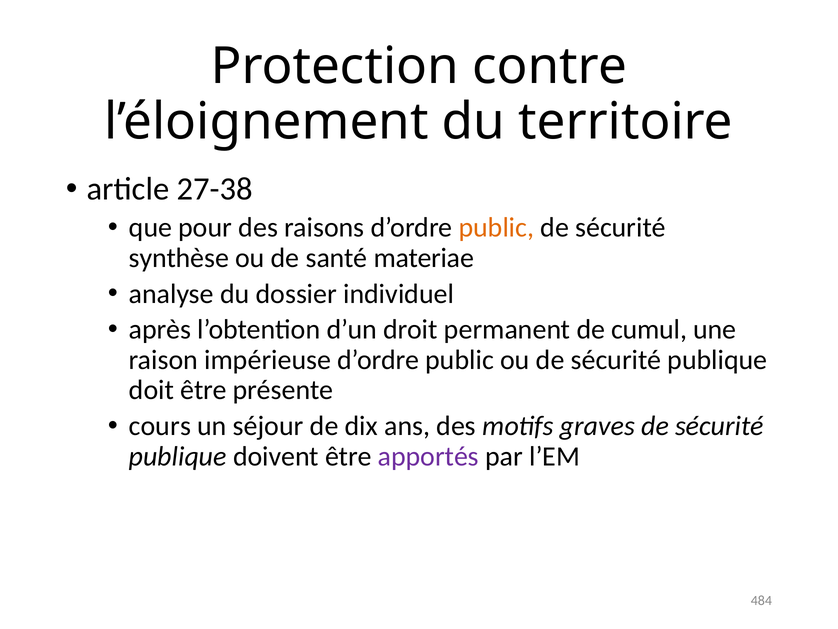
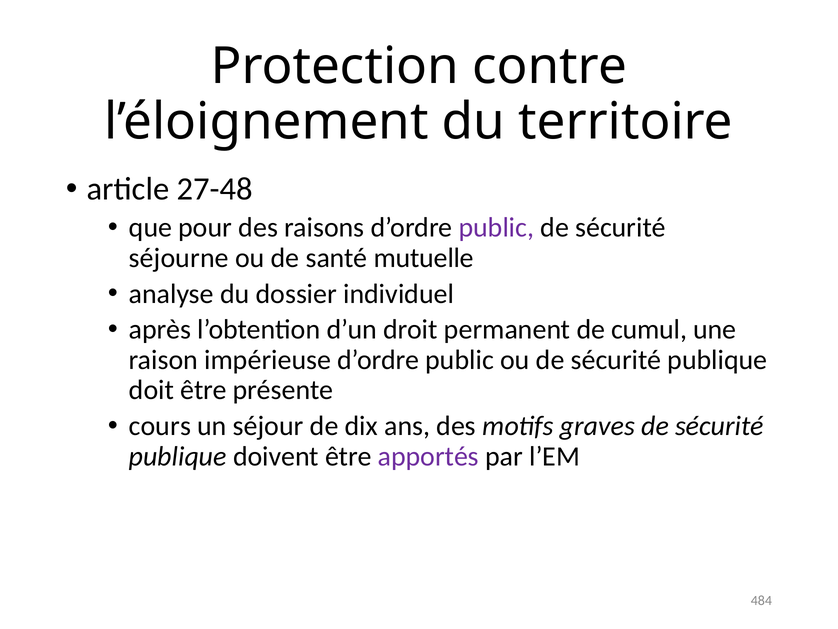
27-38: 27-38 -> 27-48 (215, 189)
public colour: orange -> purple (496, 227)
synthèse: synthèse -> séjourne (179, 258)
materiae: materiae -> mutuelle (424, 258)
